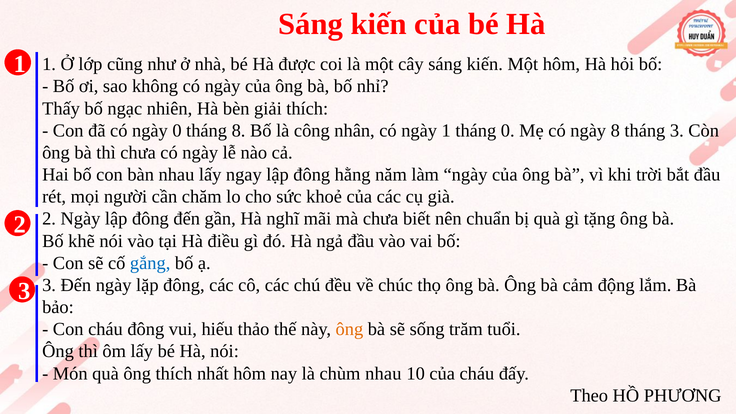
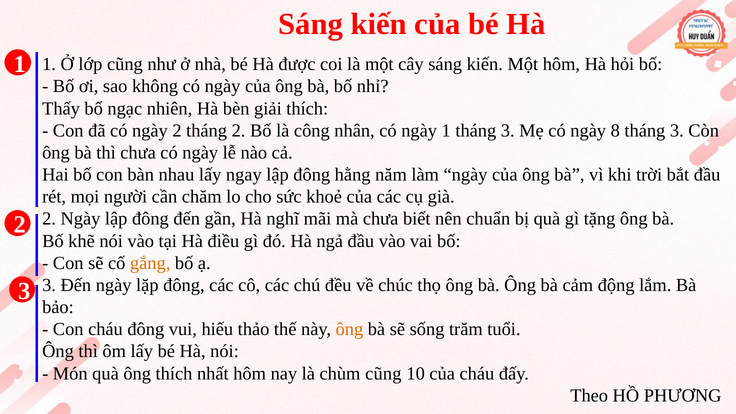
ngày 0: 0 -> 2 (177, 131)
tháng 8: 8 -> 2 (239, 131)
1 tháng 0: 0 -> 3 (508, 131)
gắng colour: blue -> orange (150, 263)
chùm nhau: nhau -> cũng (383, 373)
